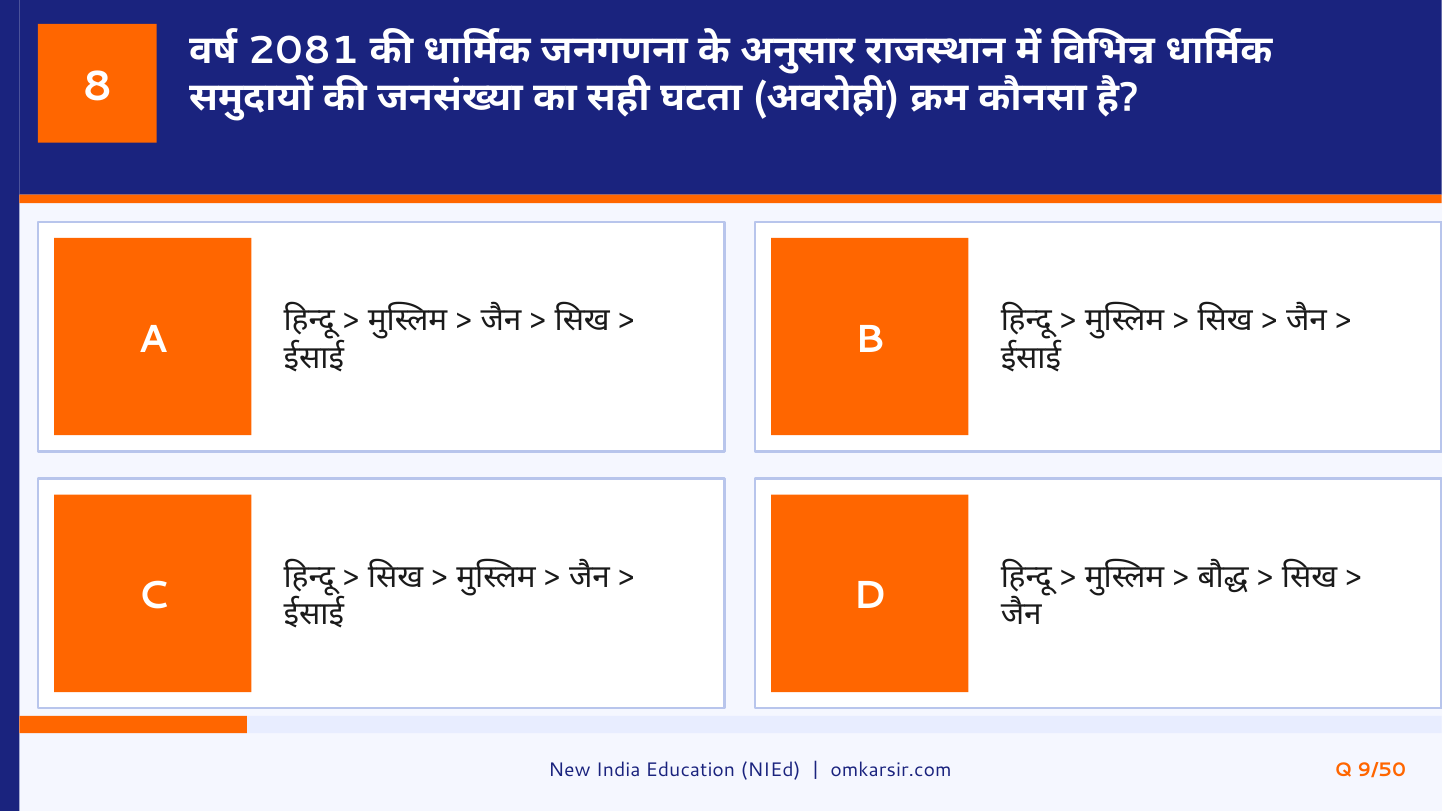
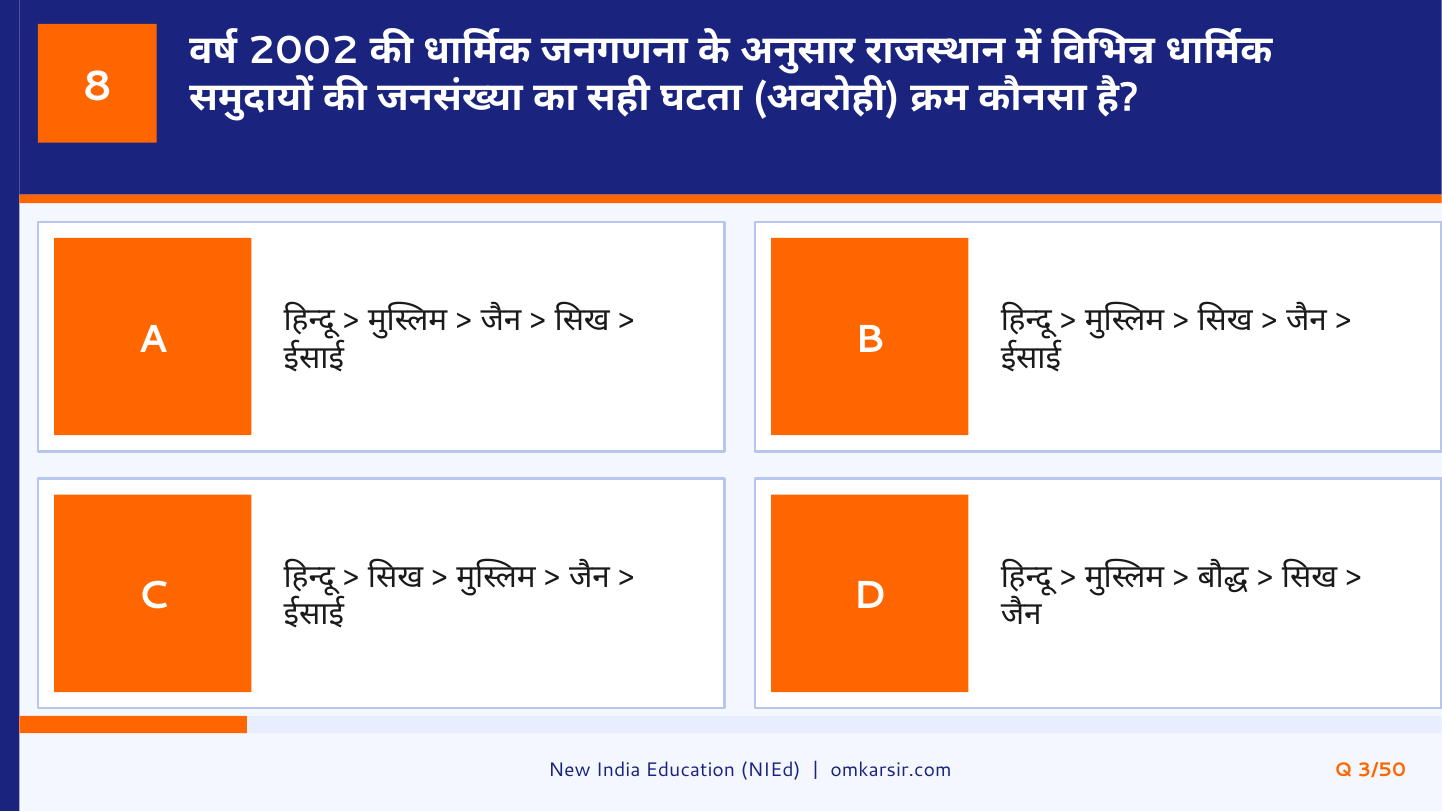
2081: 2081 -> 2002 (303, 51)
9/50: 9/50 -> 3/50 (1382, 770)
